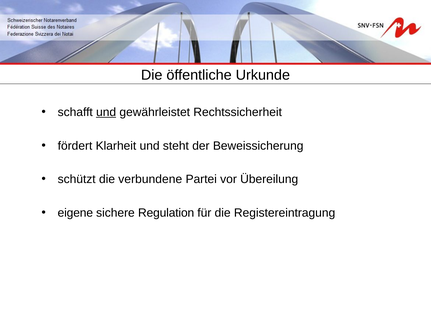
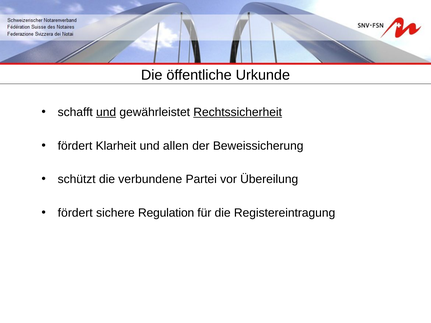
Rechtssicherheit underline: none -> present (238, 112)
steht: steht -> allen (176, 146)
eigene: eigene -> fördert (75, 213)
